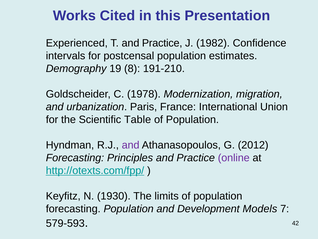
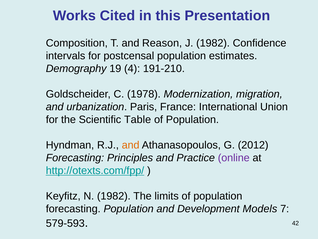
Experienced: Experienced -> Composition (77, 43)
T and Practice: Practice -> Reason (162, 43)
8: 8 -> 4 (132, 68)
and colour: purple -> orange (131, 145)
N 1930: 1930 -> 1982 (114, 196)
